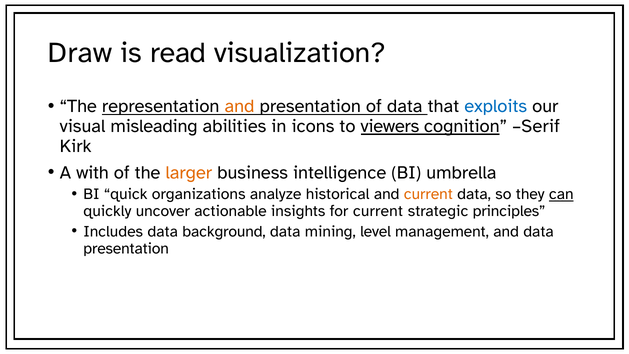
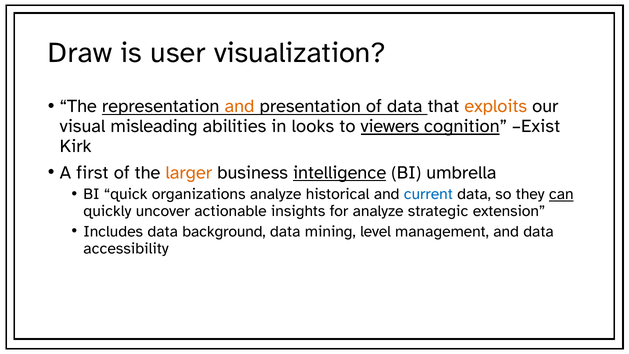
read: read -> user (178, 53)
exploits colour: blue -> orange (496, 106)
icons: icons -> looks (313, 126)
Serif: Serif -> Exist (536, 126)
with: with -> first (92, 172)
intelligence underline: none -> present (340, 172)
current colour: orange -> blue (428, 194)
for current: current -> analyze (378, 211)
principles: principles -> extension (509, 211)
presentation: presentation -> accessibility (126, 248)
